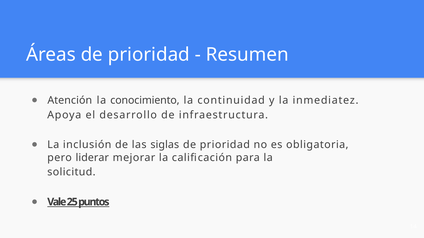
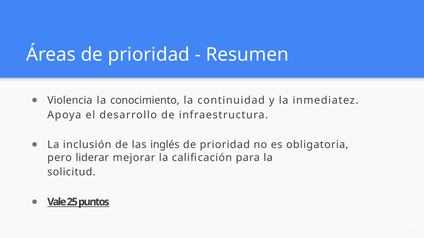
Atención: Atención -> Violencia (70, 101)
siglas: siglas -> inglés (165, 145)
